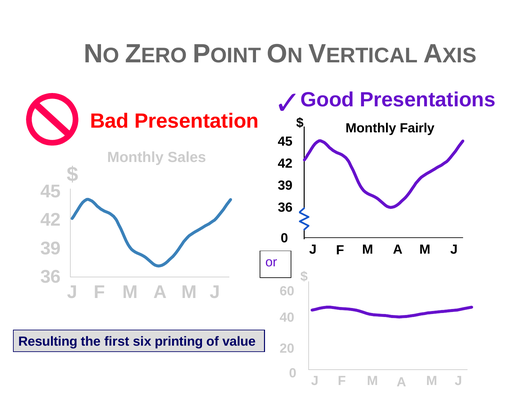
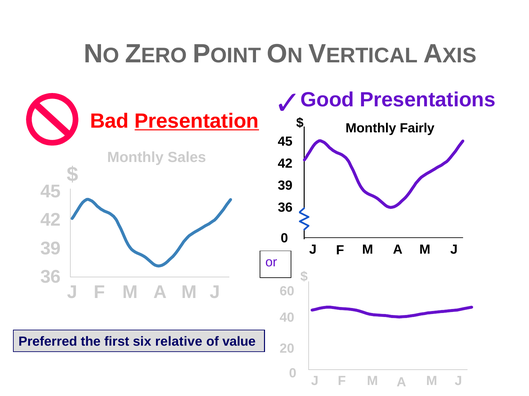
Presentation underline: none -> present (197, 121)
Resulting: Resulting -> Preferred (48, 342)
printing: printing -> relative (179, 342)
